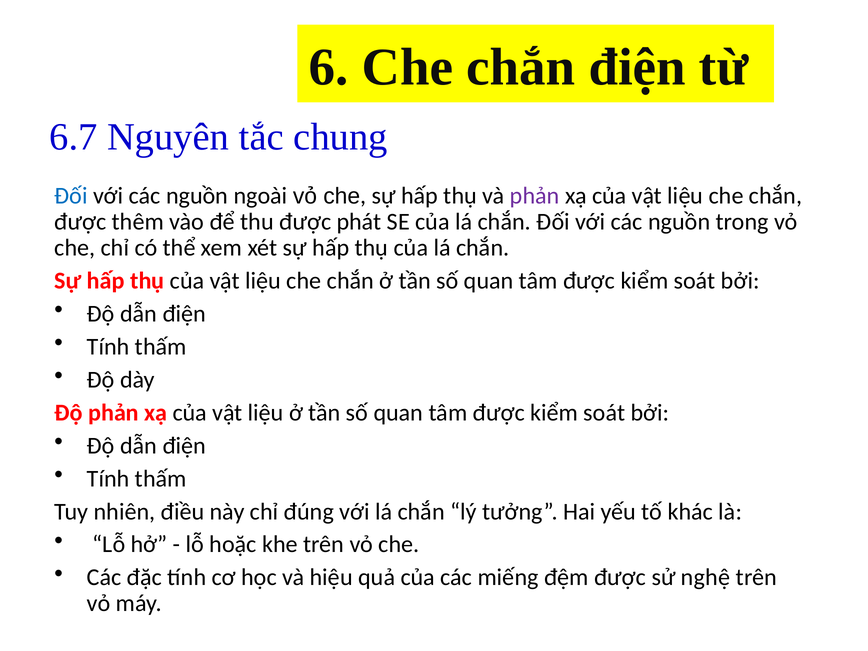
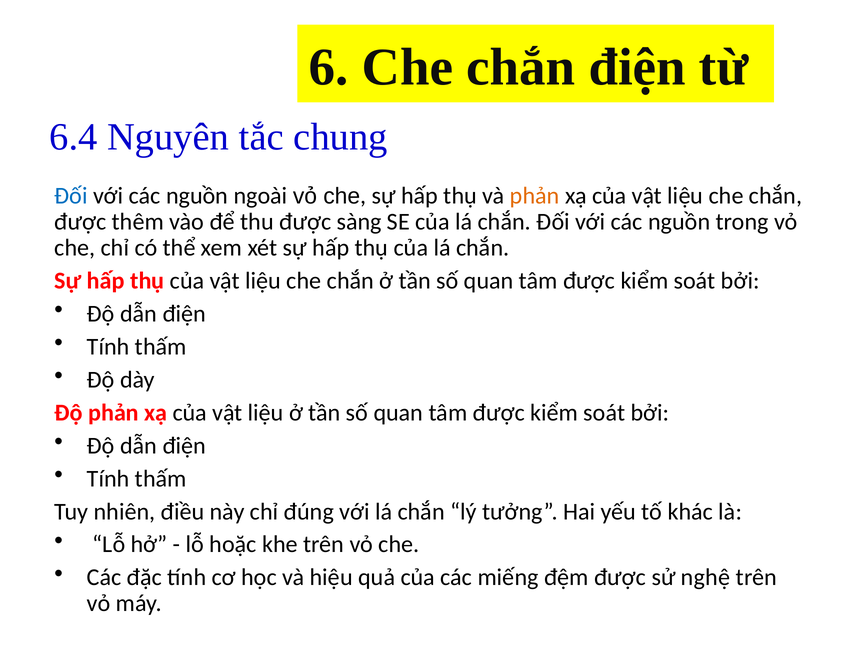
6.7: 6.7 -> 6.4 (73, 137)
phản colour: purple -> orange (535, 196)
phát: phát -> sàng (359, 222)
